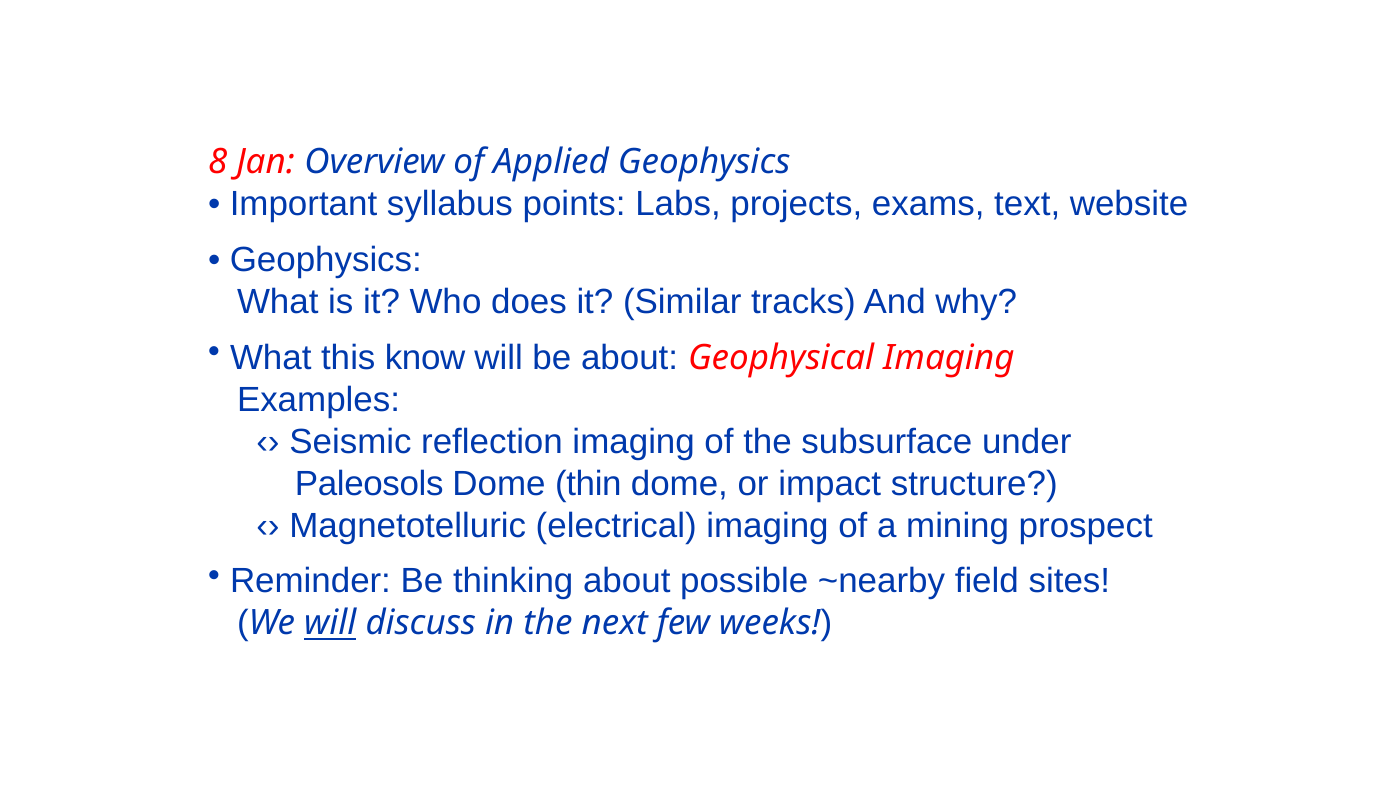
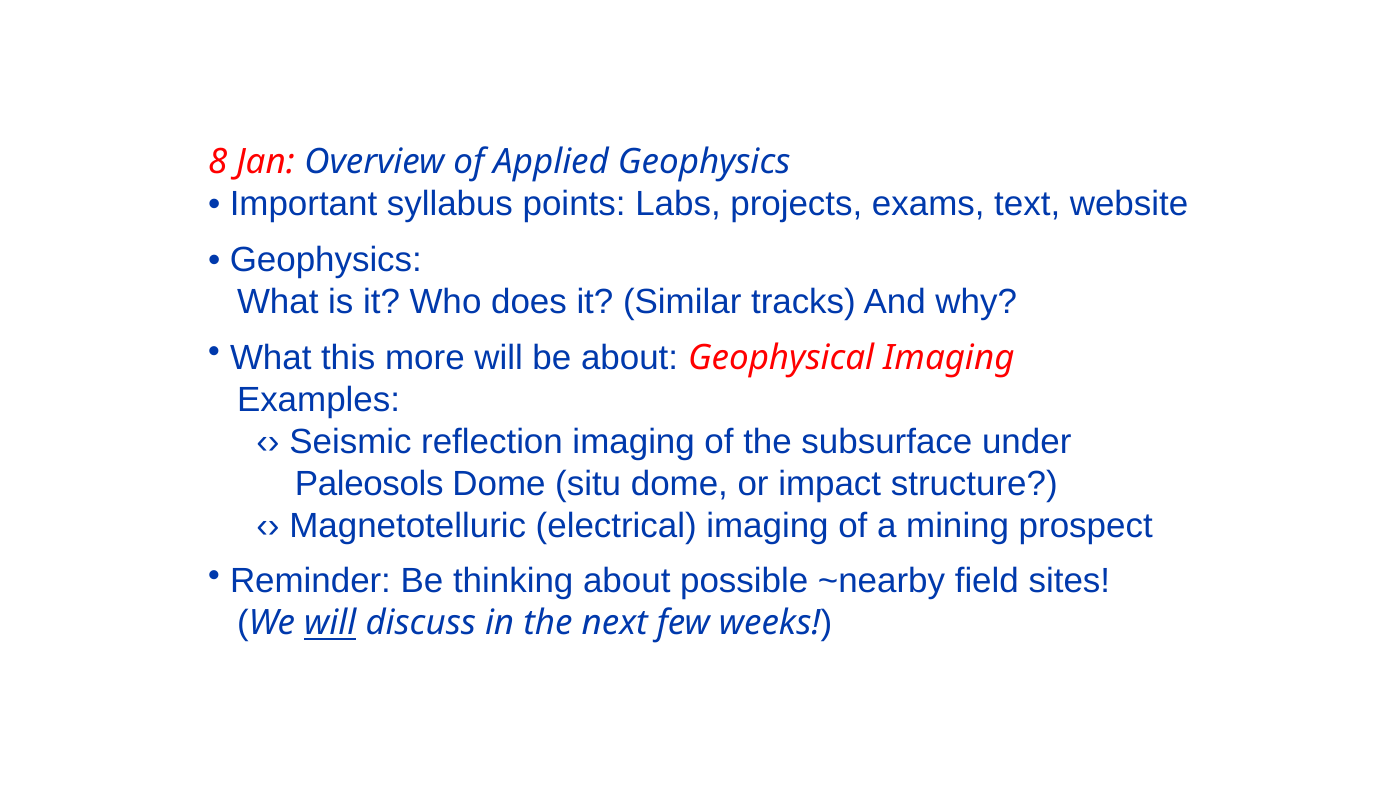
know: know -> more (425, 358)
thin: thin -> situ (588, 483)
